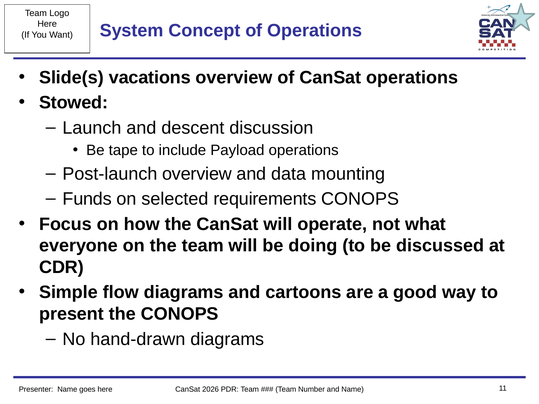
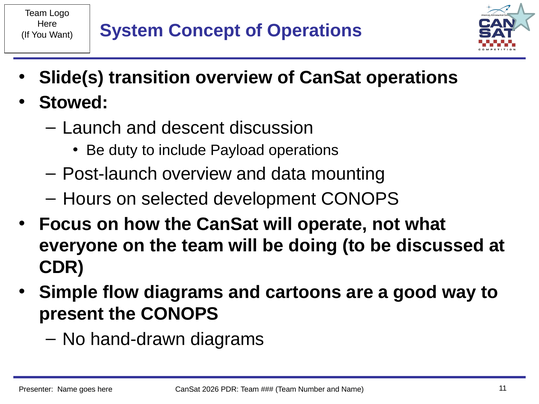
vacations: vacations -> transition (150, 78)
tape: tape -> duty (123, 150)
Funds: Funds -> Hours (87, 199)
requirements: requirements -> development (265, 199)
